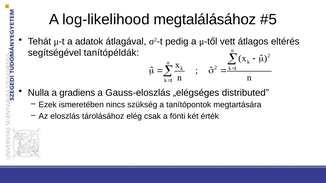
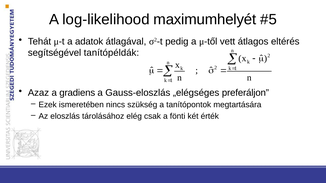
megtalálásához: megtalálásához -> maximumhelyét (205, 19)
Nulla: Nulla -> Azaz (38, 93)
distributed: distributed -> preferáljon (245, 93)
